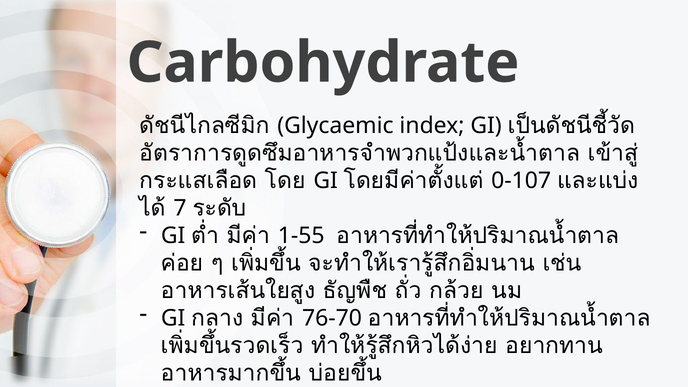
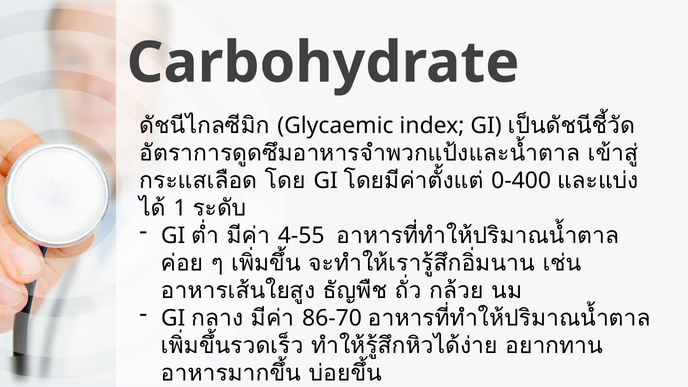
0-107: 0-107 -> 0-400 (521, 181)
7: 7 -> 1 (180, 208)
1-55: 1-55 -> 4-55 (301, 236)
76-70: 76-70 -> 86-70 (332, 318)
